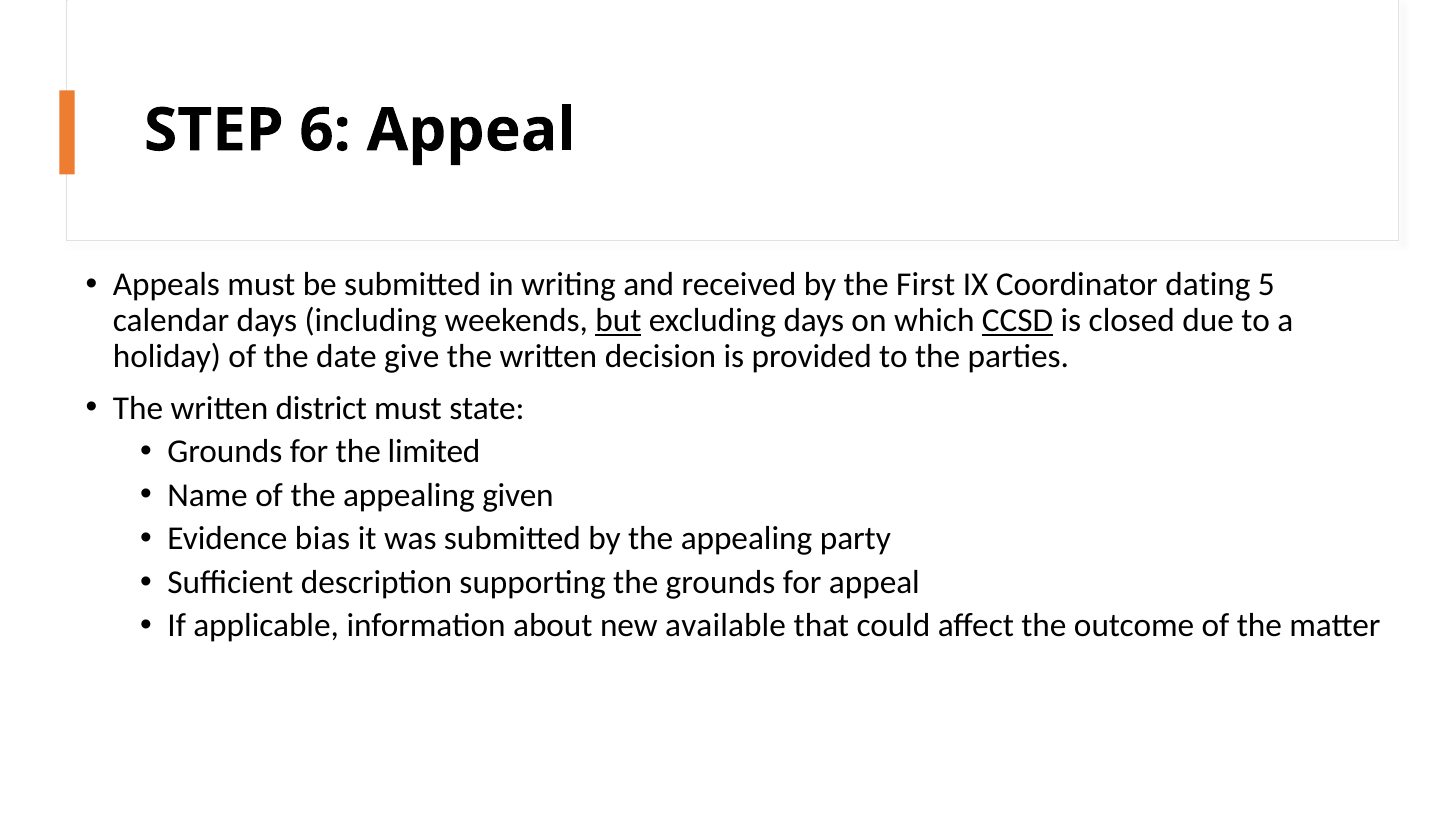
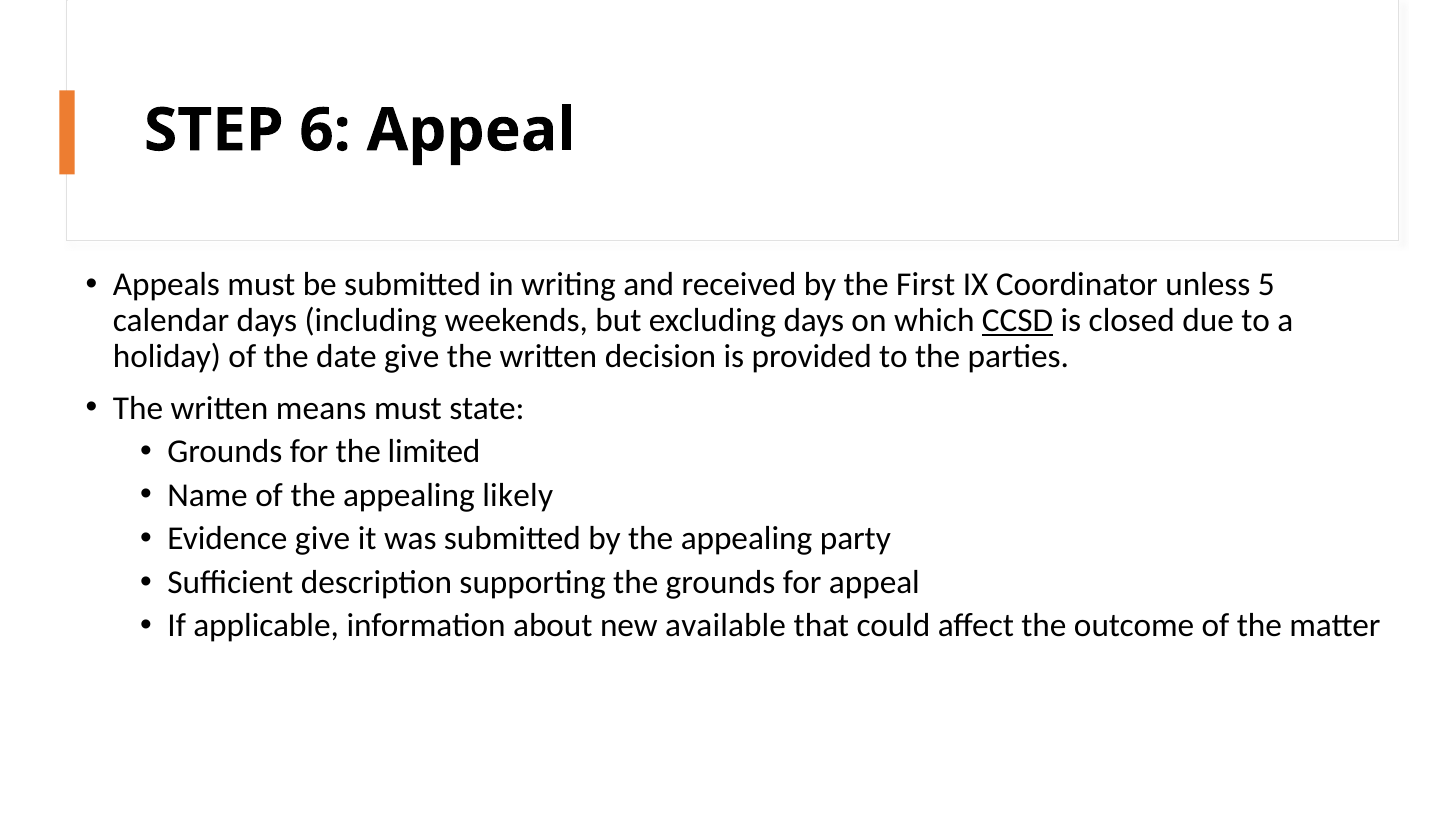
dating: dating -> unless (1208, 285)
but underline: present -> none (618, 321)
district: district -> means (321, 408)
given: given -> likely (518, 495)
Evidence bias: bias -> give (323, 539)
